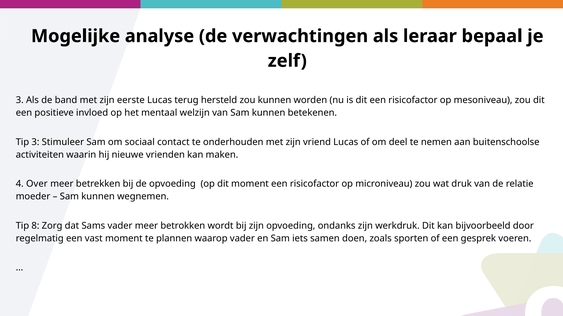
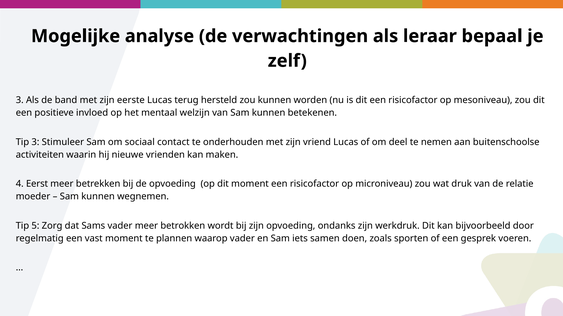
Over: Over -> Eerst (37, 184)
8: 8 -> 5 (35, 226)
